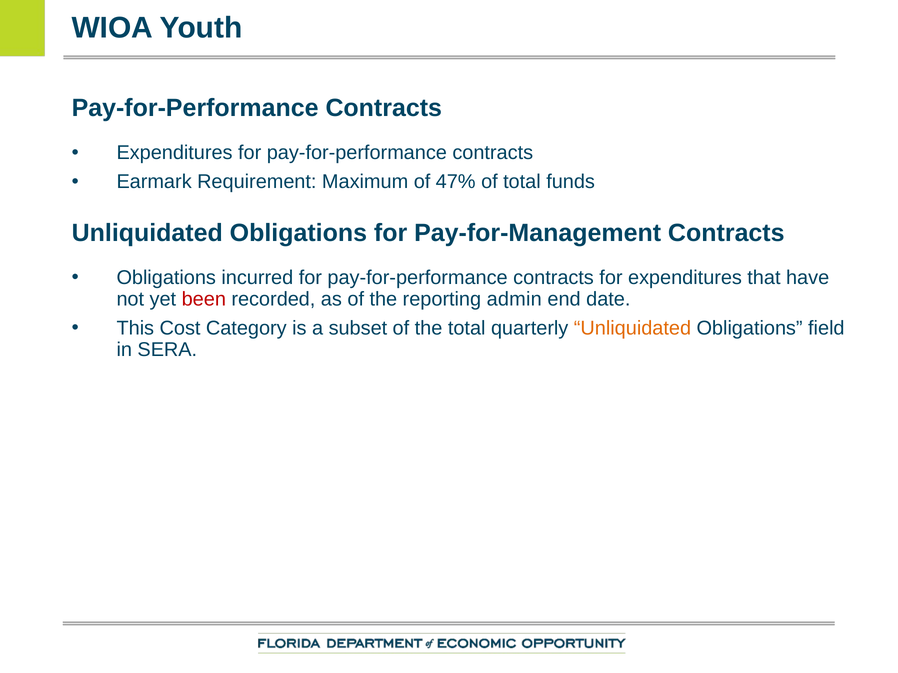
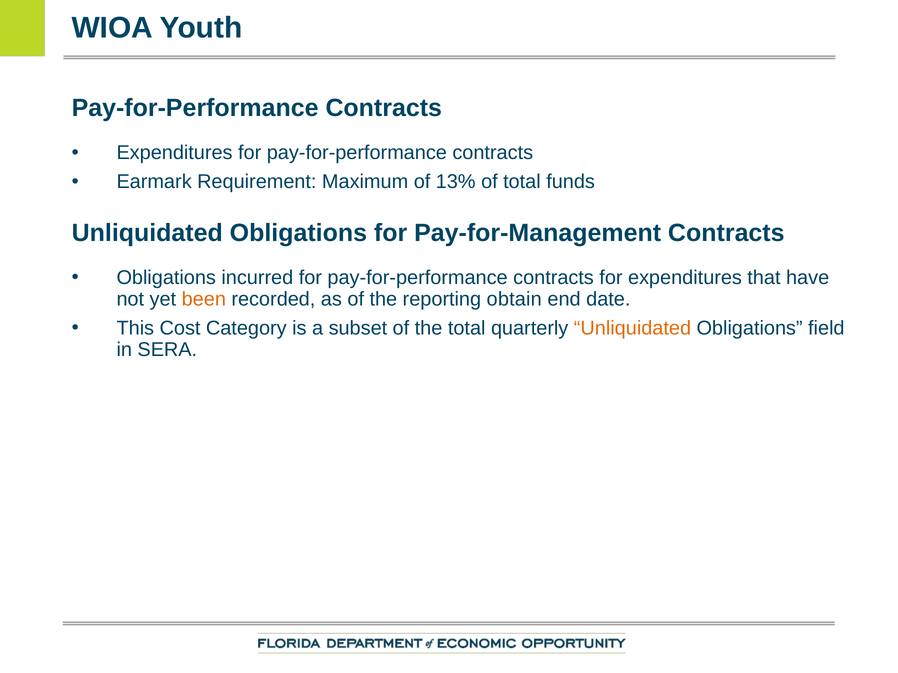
47%: 47% -> 13% (456, 182)
been colour: red -> orange (204, 299)
admin: admin -> obtain (514, 299)
